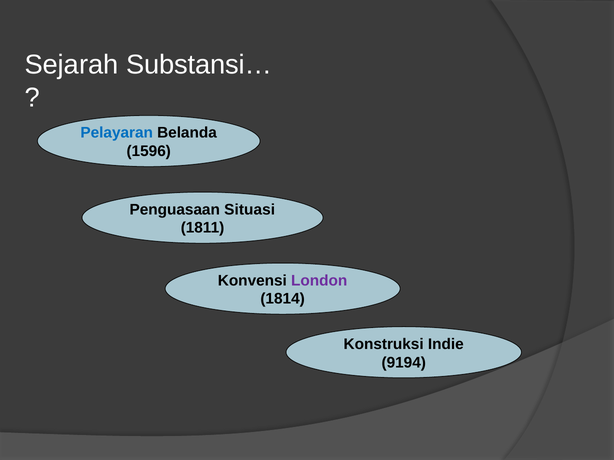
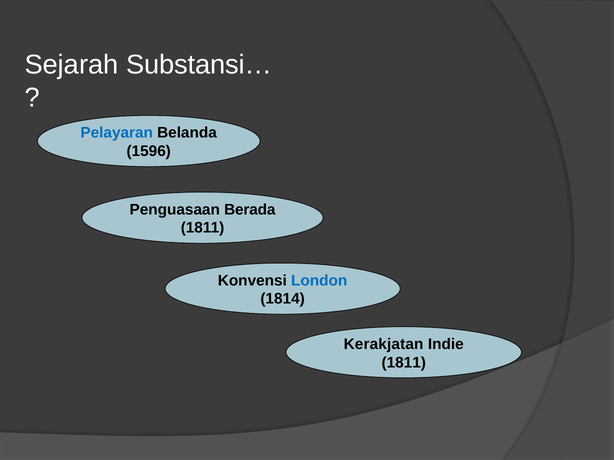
Situasi: Situasi -> Berada (250, 210)
London colour: purple -> blue (319, 281)
Konstruksi: Konstruksi -> Kerakjatan (384, 344)
9194: 9194 -> 1811 (404, 363)
